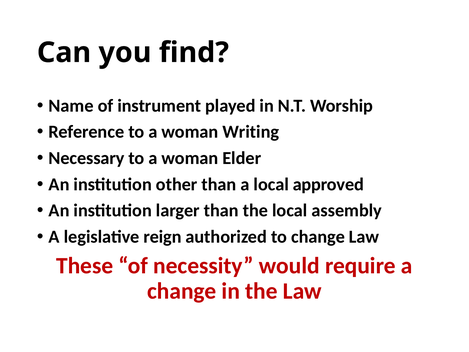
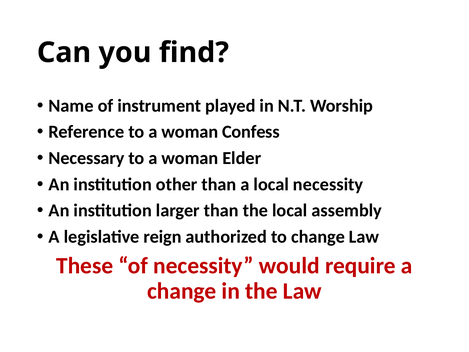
Writing: Writing -> Confess (251, 132)
local approved: approved -> necessity (328, 184)
